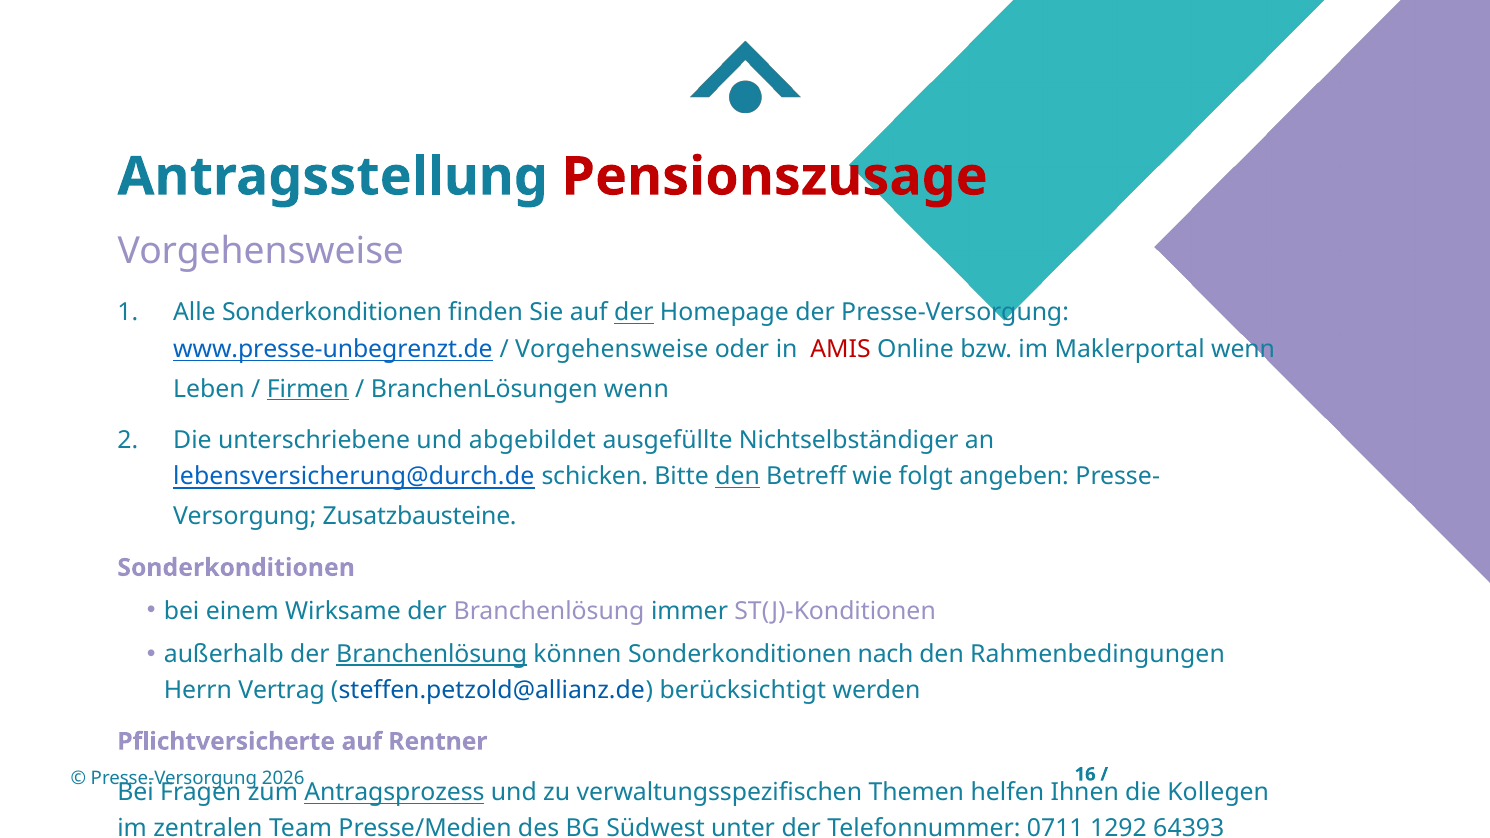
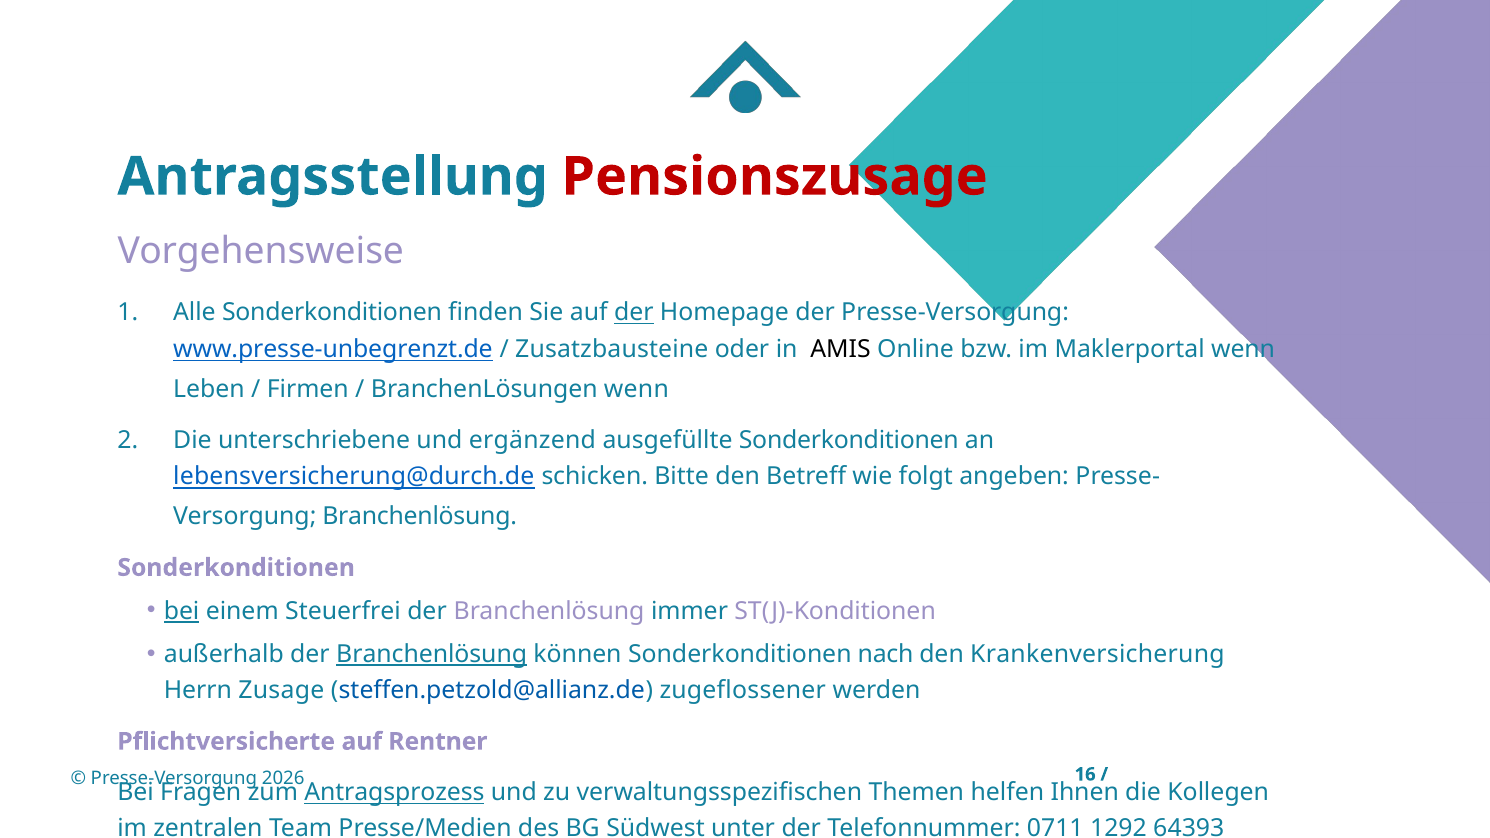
Vorgehensweise: Vorgehensweise -> Zusatzbausteine (612, 349)
AMIS colour: red -> black (841, 349)
Firmen underline: present -> none (308, 389)
abgebildet: abgebildet -> ergänzend (532, 440)
ausgefüllte Nichtselbständiger: Nichtselbständiger -> Sonderkonditionen (849, 440)
den underline: present -> none (738, 477)
Zusatzbausteine: Zusatzbausteine -> Branchenlösung (420, 516)
bei underline: none -> present (182, 611)
Wirksame: Wirksame -> Steuerfrei (343, 611)
Rahmenbedingungen: Rahmenbedingungen -> Krankenversicherung (1097, 655)
Vertrag: Vertrag -> Zusage (281, 690)
berücksichtigt: berücksichtigt -> zugeflossener (743, 690)
